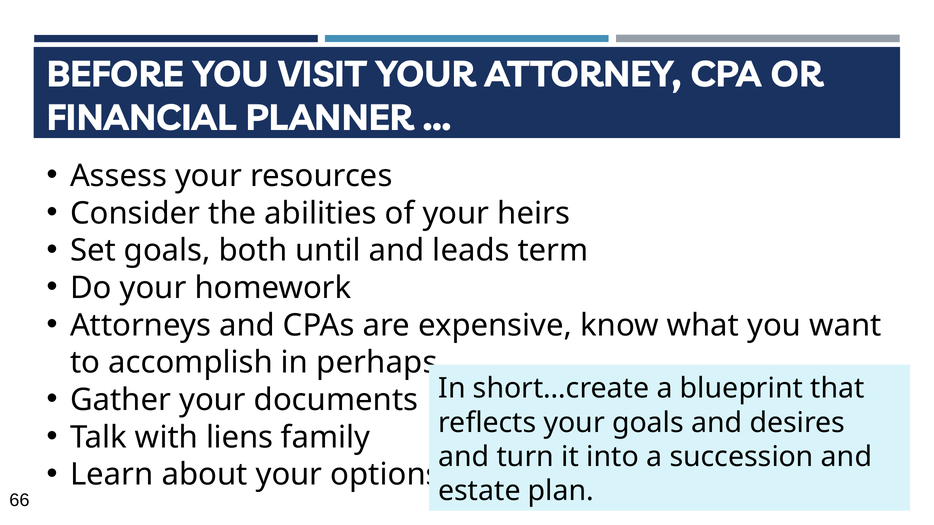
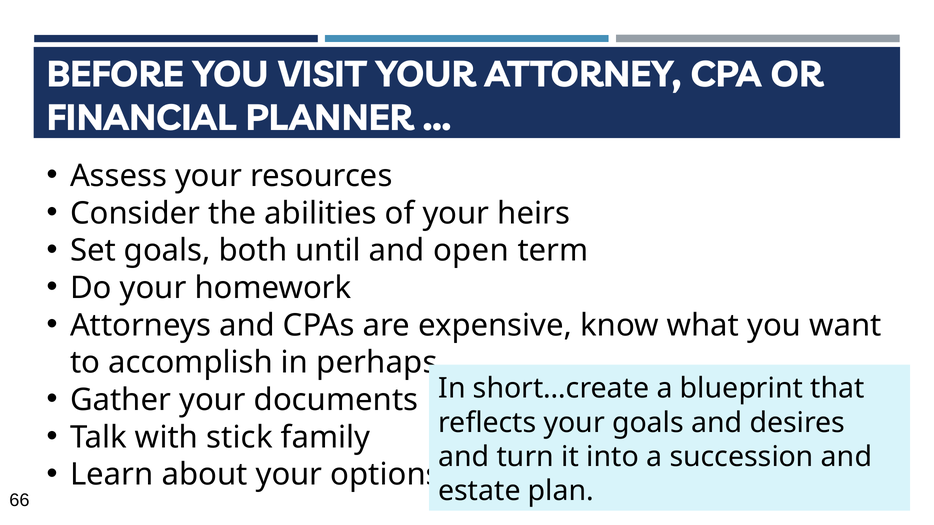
leads: leads -> open (471, 251)
liens: liens -> stick (239, 438)
